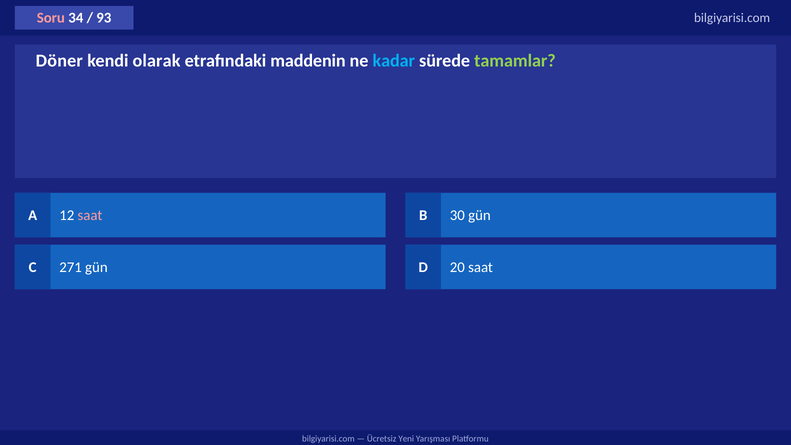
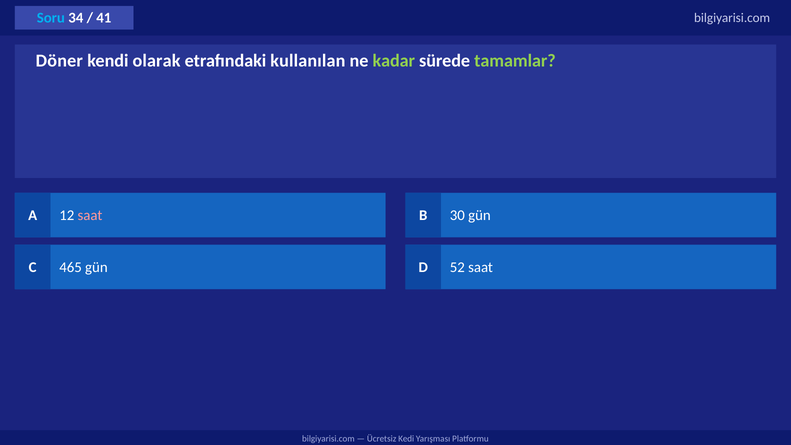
Soru colour: pink -> light blue (51, 18)
93: 93 -> 41 (104, 18)
maddenin: maddenin -> kullanılan (308, 61)
kadar colour: light blue -> light green (394, 61)
271: 271 -> 465 (71, 267)
20: 20 -> 52 (457, 267)
Yeni: Yeni -> Kedi (406, 439)
